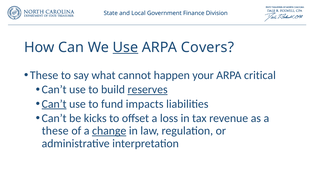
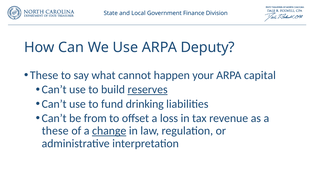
Use underline: present -> none (125, 47)
Covers: Covers -> Deputy (208, 47)
critical: critical -> capital (260, 75)
Can’t underline: present -> none (54, 104)
impacts: impacts -> drinking (145, 104)
kicks: kicks -> from (95, 118)
